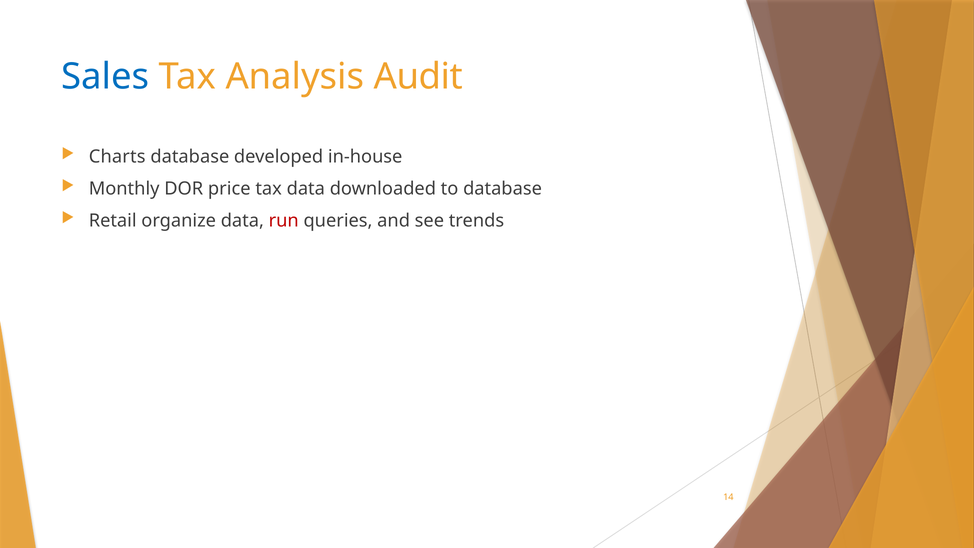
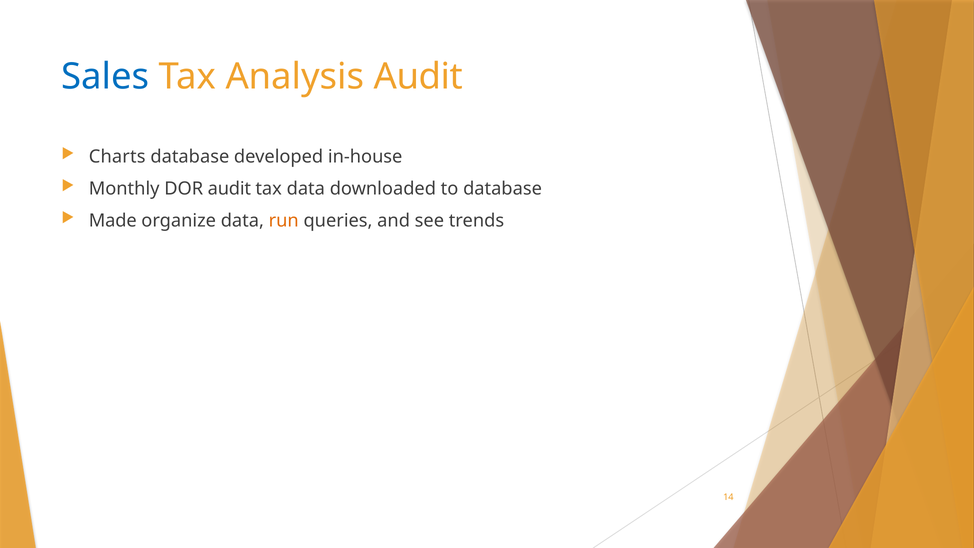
DOR price: price -> audit (229, 189)
Retail: Retail -> Made (113, 221)
run colour: red -> orange (284, 221)
